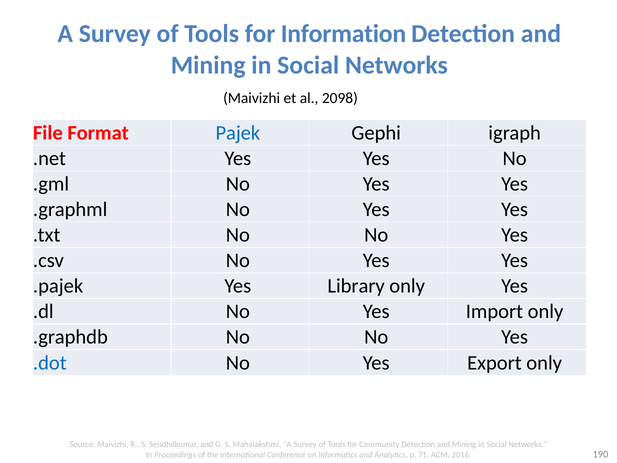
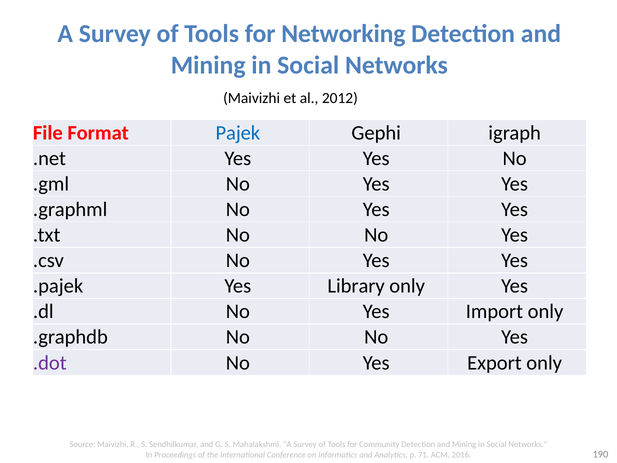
Information: Information -> Networking (343, 34)
2098: 2098 -> 2012 (340, 98)
.dot colour: blue -> purple (50, 363)
